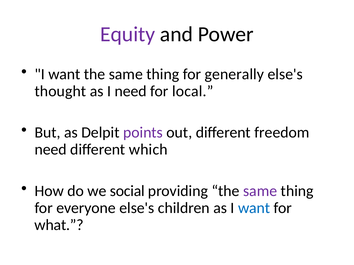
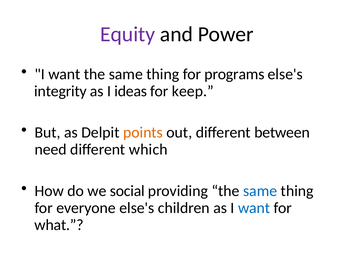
generally: generally -> programs (234, 74)
thought: thought -> integrity (60, 91)
I need: need -> ideas (131, 91)
local: local -> keep (193, 91)
points colour: purple -> orange (143, 133)
freedom: freedom -> between (282, 133)
same colour: purple -> blue (260, 191)
